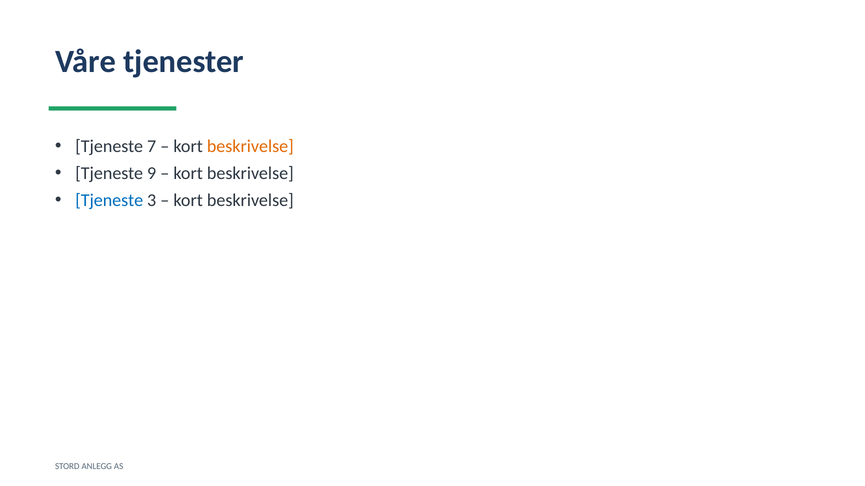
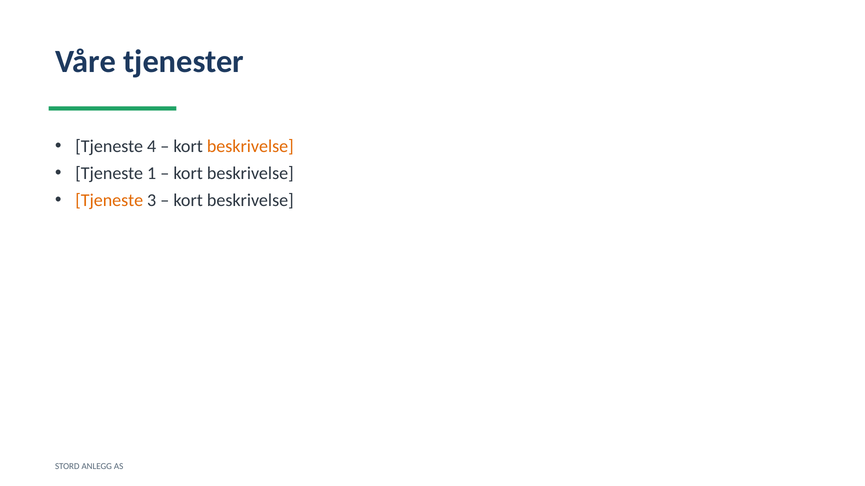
7: 7 -> 4 (152, 147)
9: 9 -> 1 (152, 174)
Tjeneste colour: blue -> orange (109, 201)
